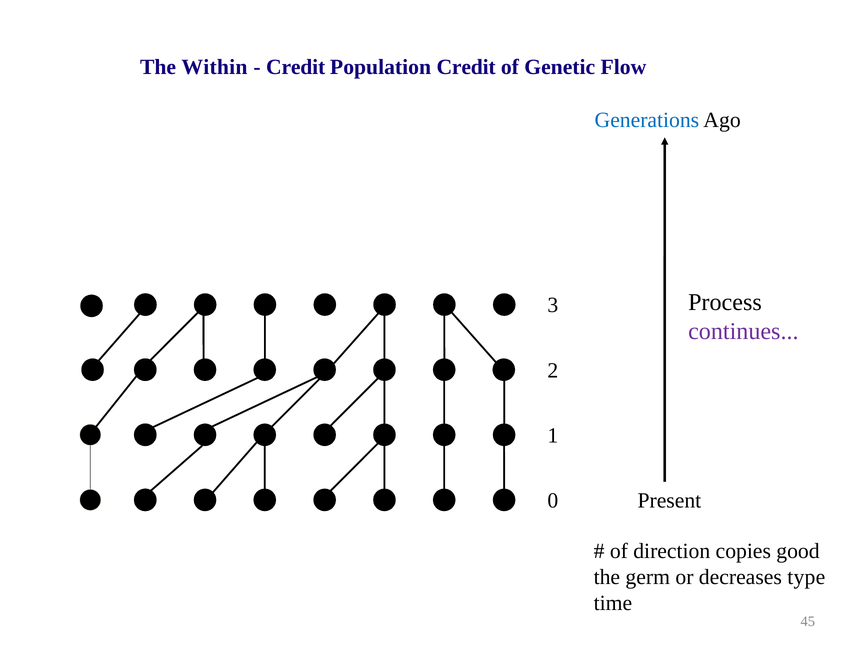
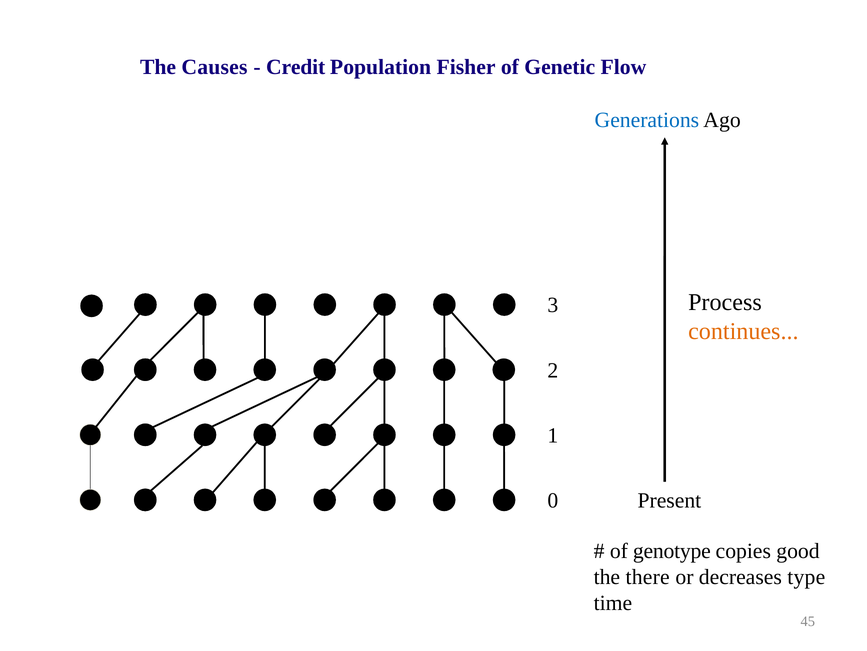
Within: Within -> Causes (214, 67)
Population Credit: Credit -> Fisher (466, 67)
continues colour: purple -> orange (743, 331)
direction: direction -> genotype (672, 551)
germ: germ -> there (648, 577)
